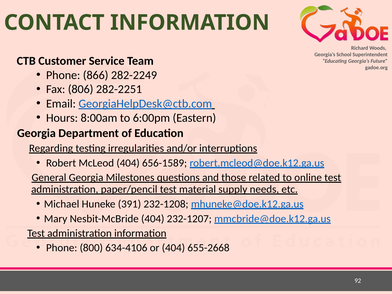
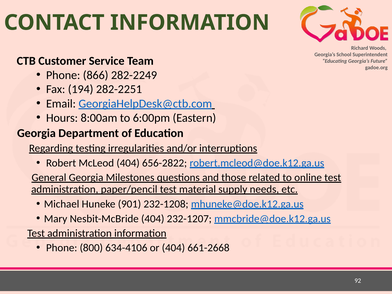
806: 806 -> 194 (81, 89)
656-1589: 656-1589 -> 656-2822 (165, 163)
391: 391 -> 901 (129, 204)
655-2668: 655-2668 -> 661-2668 (208, 248)
